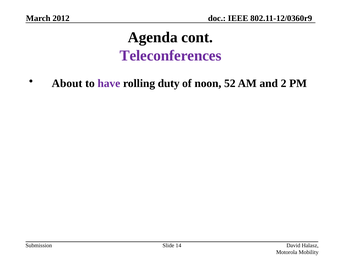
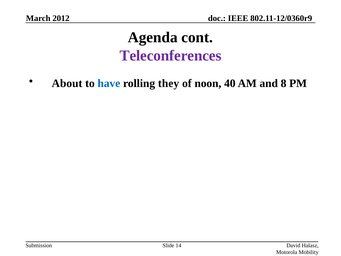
have colour: purple -> blue (109, 83)
duty: duty -> they (169, 83)
52: 52 -> 40 (230, 83)
2: 2 -> 8 (284, 83)
